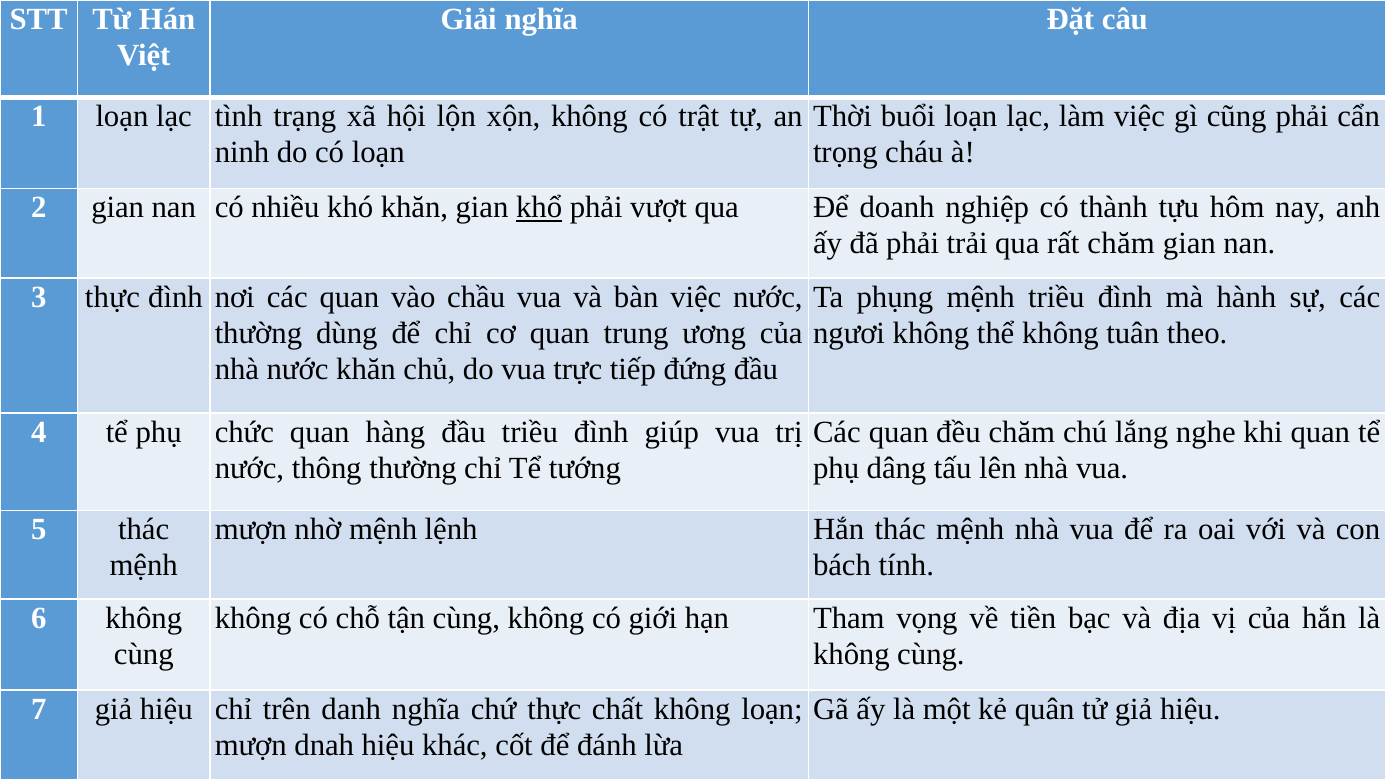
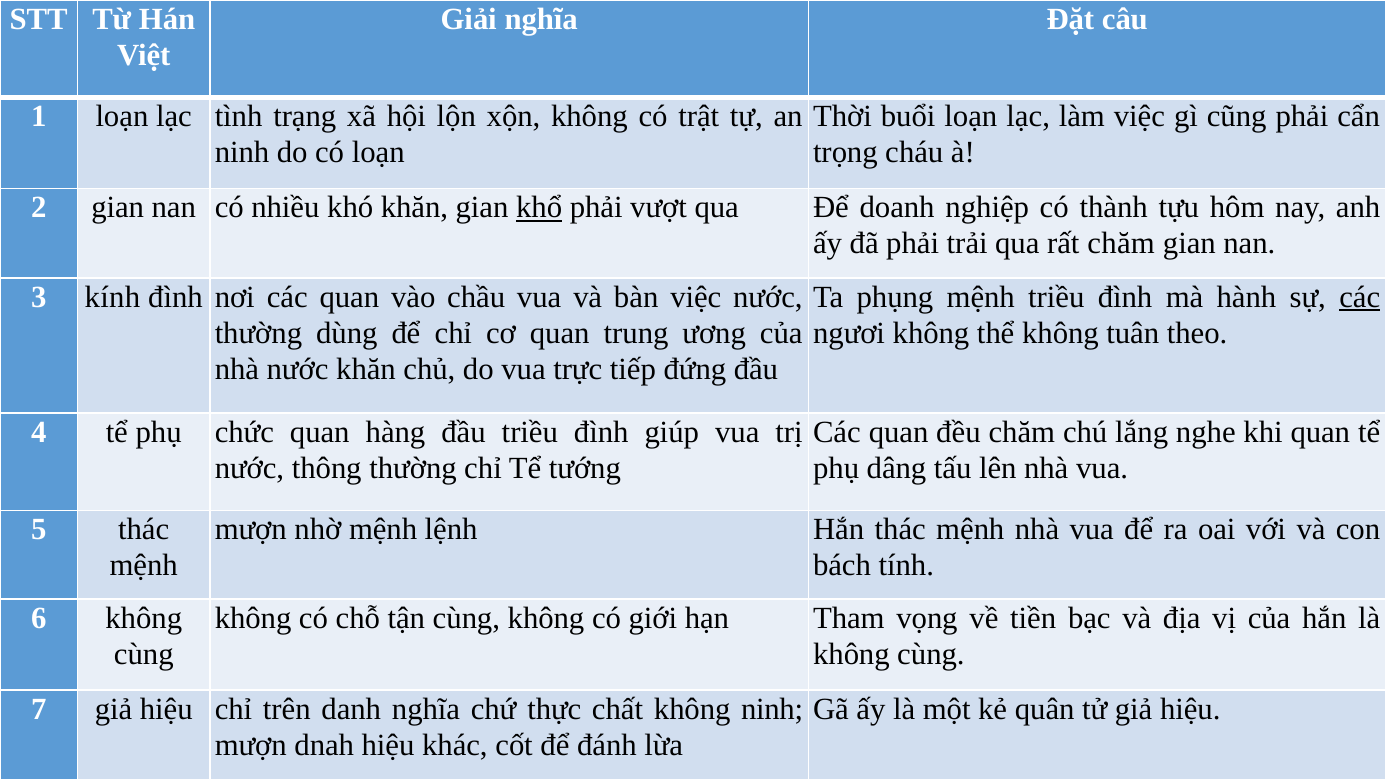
3 thực: thực -> kính (112, 297)
các underline: none -> present (1360, 297)
không loạn: loạn -> ninh (772, 709)
